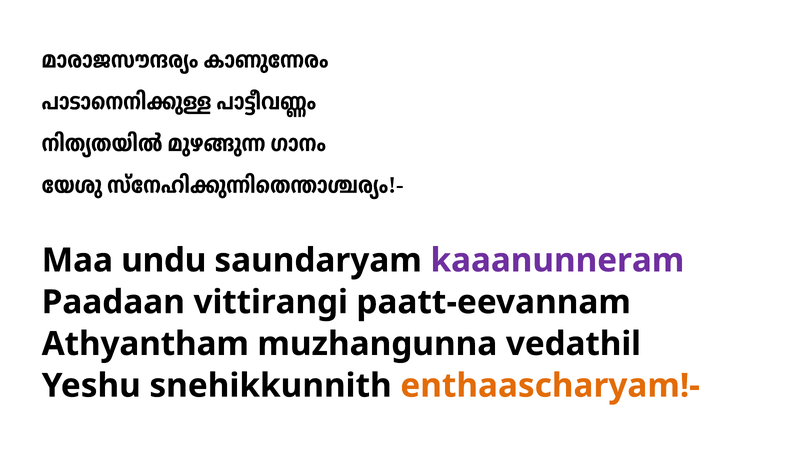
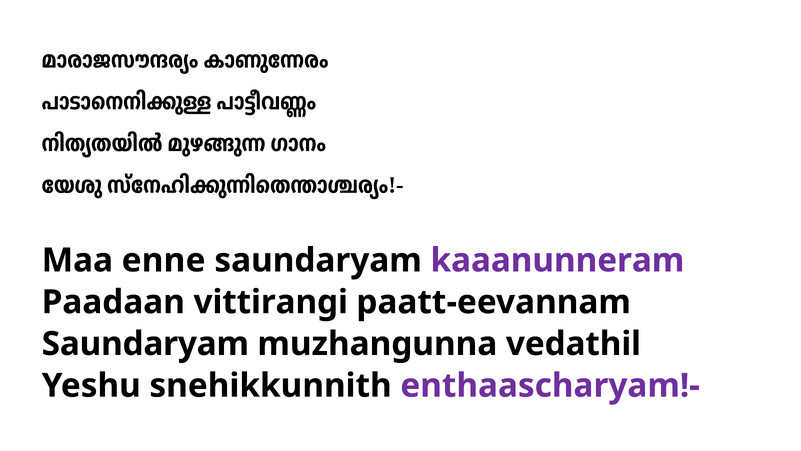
undu: undu -> enne (164, 260)
Athyantham: Athyantham -> Saundaryam (145, 344)
enthaascharyam!- colour: orange -> purple (550, 385)
